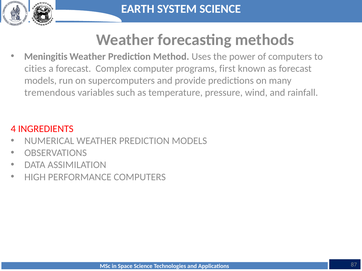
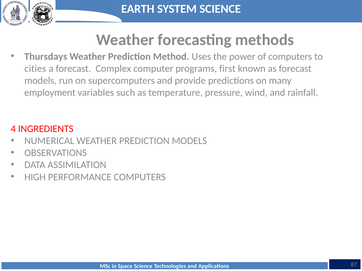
Meningitis: Meningitis -> Thursdays (46, 57)
tremendous: tremendous -> employment (50, 93)
